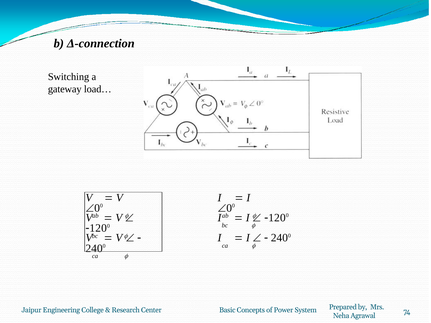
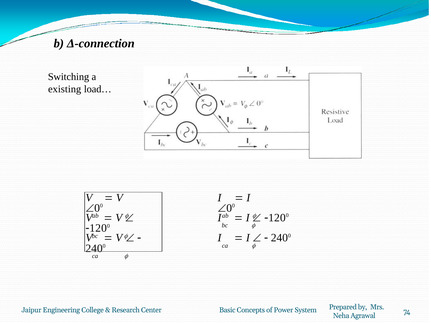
gateway: gateway -> existing (65, 89)
